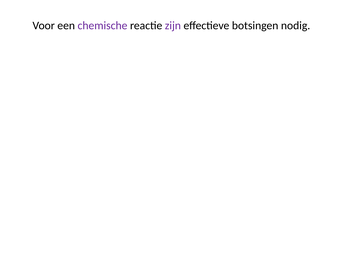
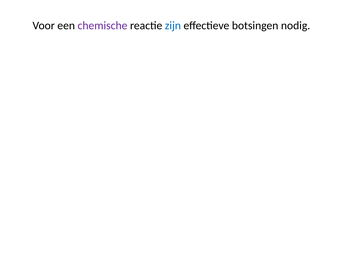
zijn colour: purple -> blue (173, 26)
